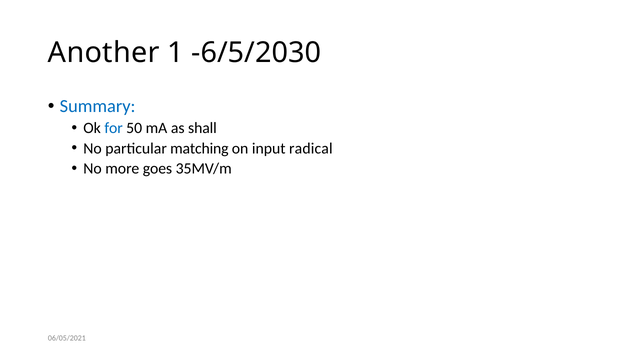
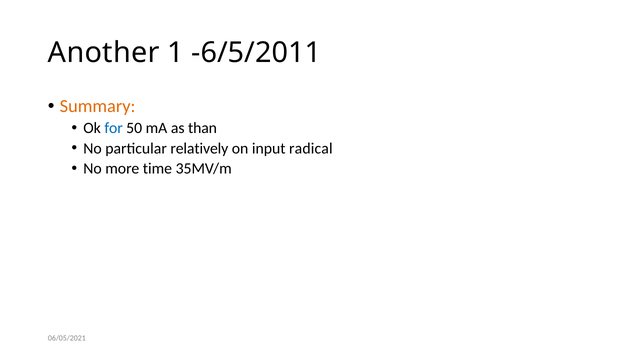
-6/5/2030: -6/5/2030 -> -6/5/2011 (256, 53)
Summary colour: blue -> orange (98, 106)
shall: shall -> than (202, 128)
matching: matching -> relatively (199, 148)
goes: goes -> time (157, 169)
